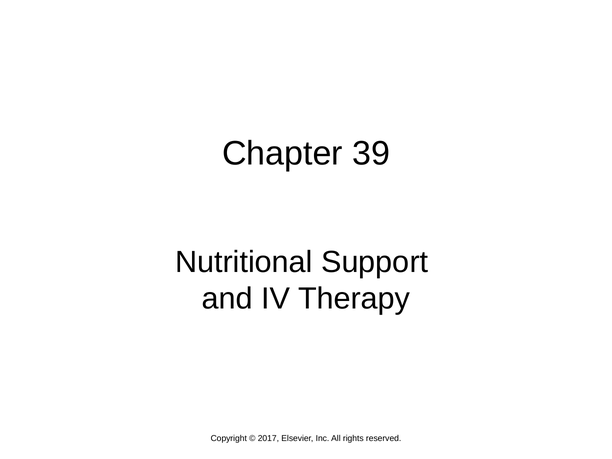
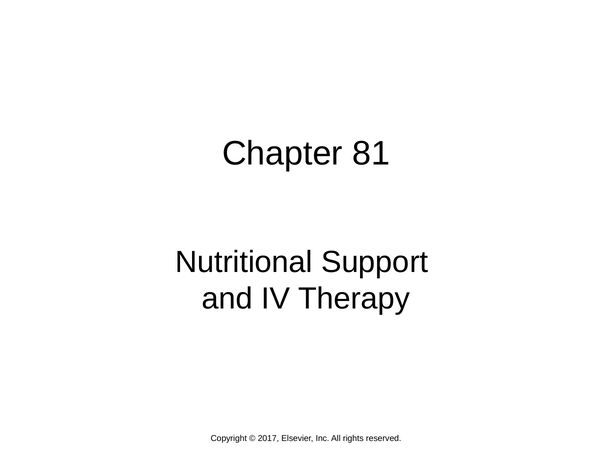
39: 39 -> 81 (371, 154)
